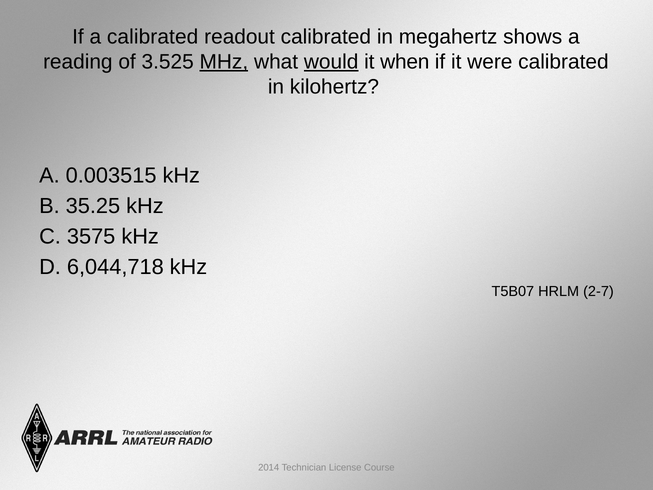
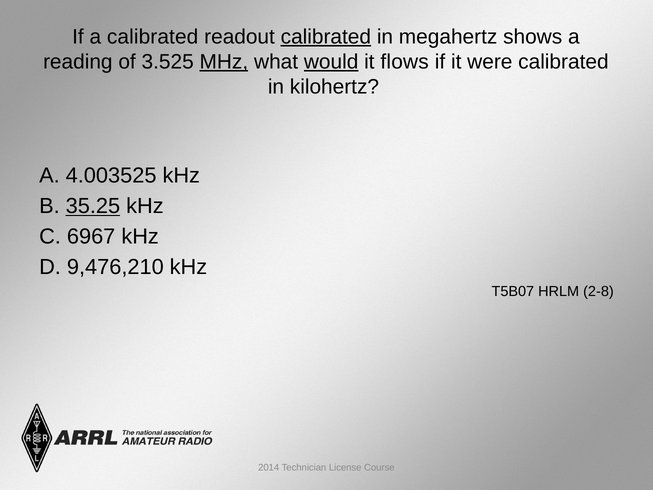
calibrated underline: none -> present (326, 37)
when: when -> flows (405, 62)
0.003515: 0.003515 -> 4.003525 (111, 176)
35.25 underline: none -> present (93, 206)
3575: 3575 -> 6967 (91, 237)
6,044,718: 6,044,718 -> 9,476,210 (115, 267)
2-7: 2-7 -> 2-8 (598, 291)
